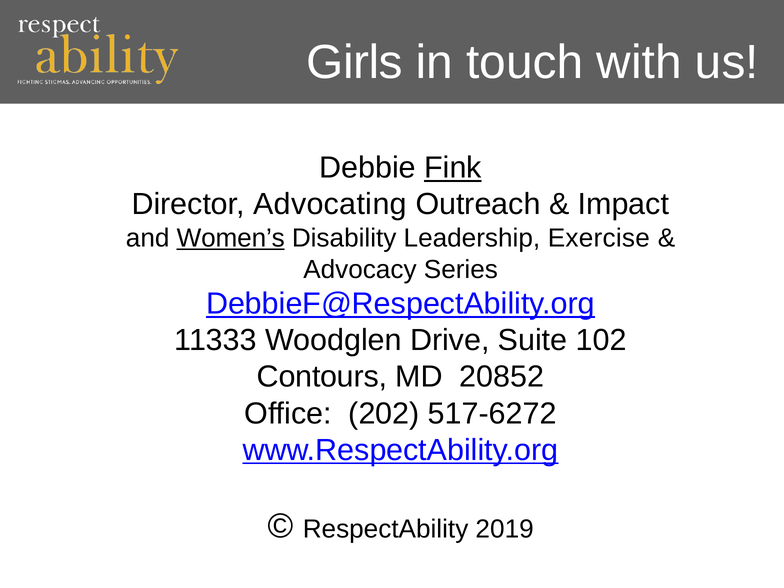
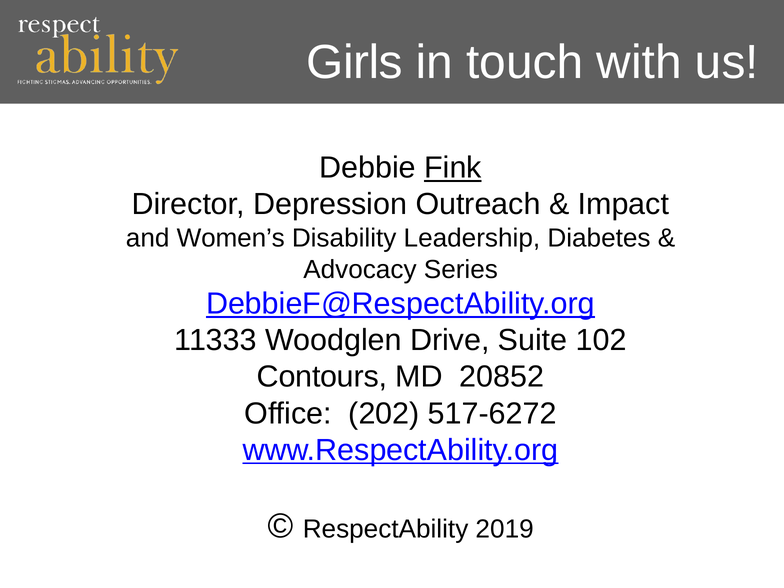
Advocating: Advocating -> Depression (330, 204)
Women’s underline: present -> none (231, 238)
Exercise: Exercise -> Diabetes (599, 238)
